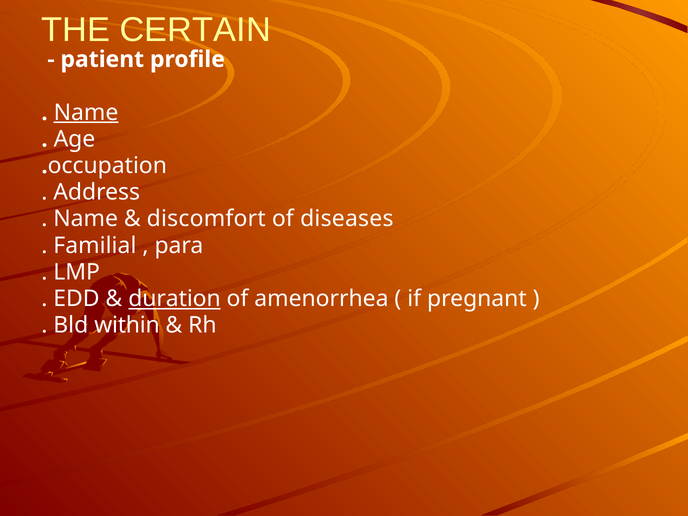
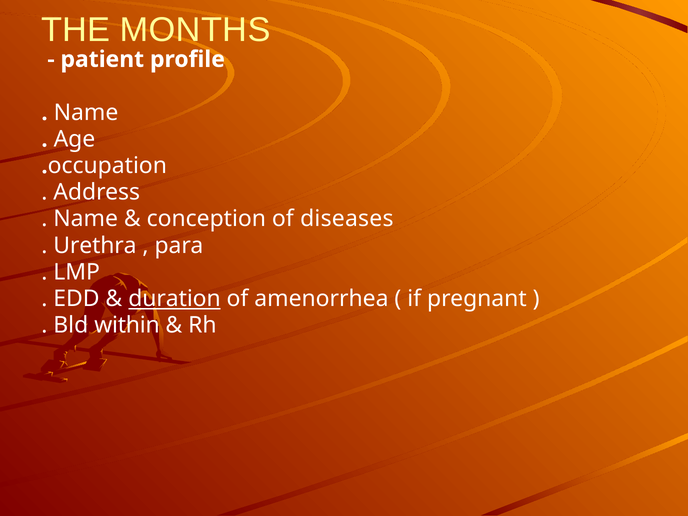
CERTAIN: CERTAIN -> MONTHS (195, 30)
Name underline: present -> none (86, 113)
discomfort: discomfort -> conception (206, 219)
Familial: Familial -> Urethra (95, 245)
